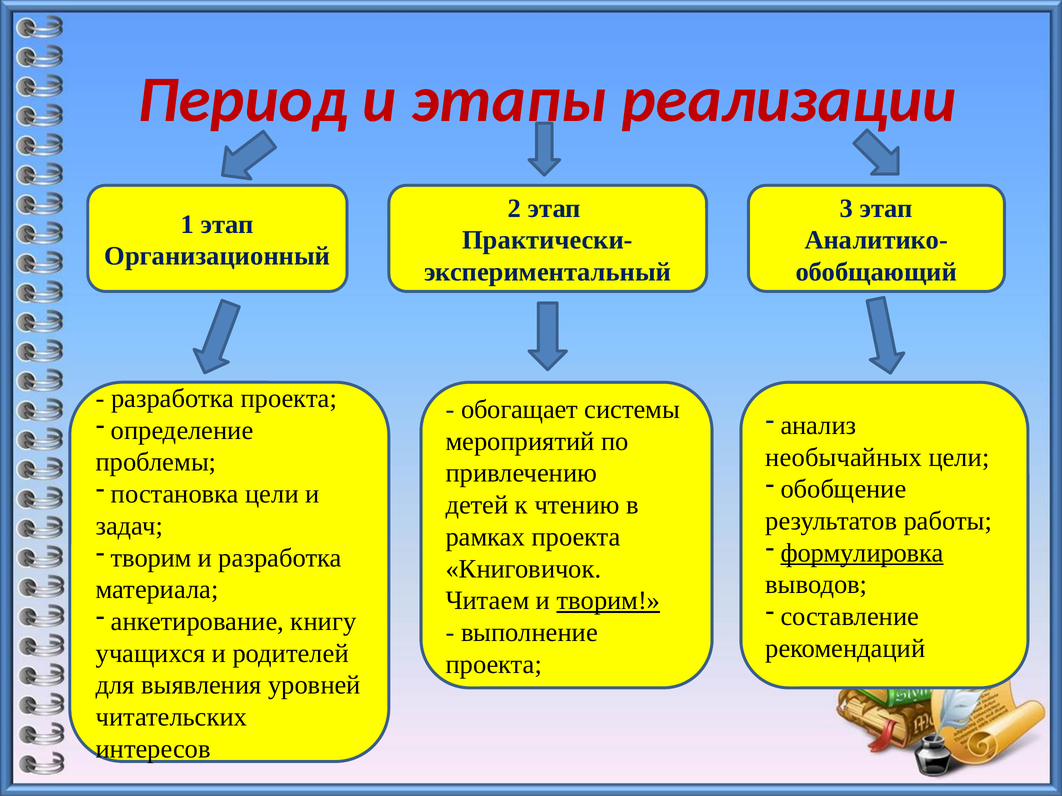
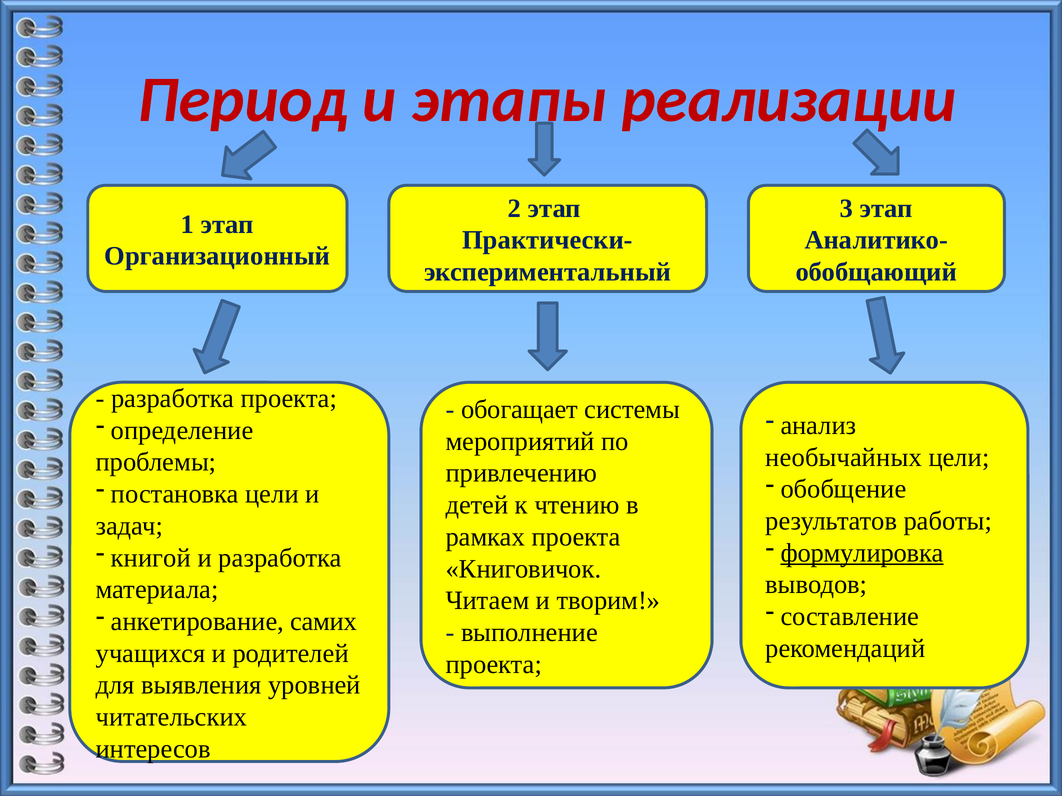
творим: творим -> книгой (151, 558)
творим underline: present -> none (608, 601)
книгу: книгу -> самих (324, 622)
